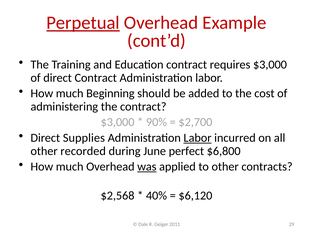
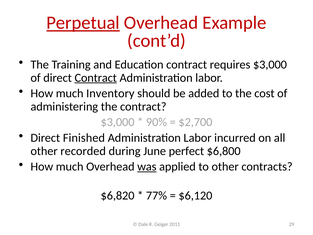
Contract underline: none -> present (96, 78)
Beginning: Beginning -> Inventory (110, 93)
Supplies: Supplies -> Finished (84, 138)
Labor underline: present -> none (198, 138)
$2,568: $2,568 -> $6,820 (118, 195)
40%: 40% -> 77% (156, 195)
